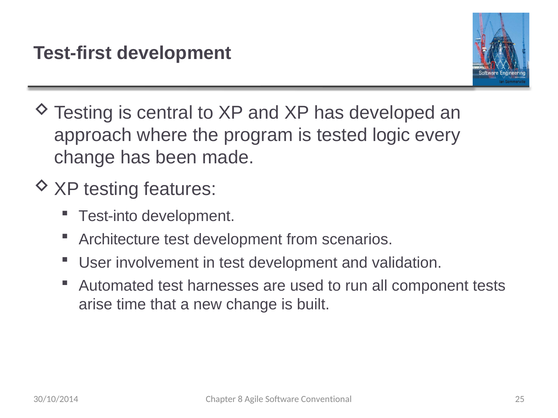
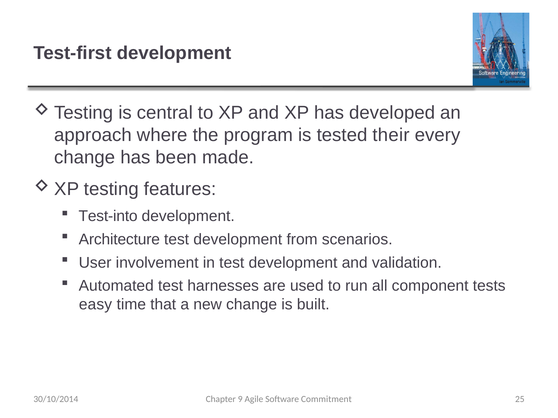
logic: logic -> their (391, 135)
arise: arise -> easy (95, 305)
8: 8 -> 9 (240, 400)
Conventional: Conventional -> Commitment (326, 400)
